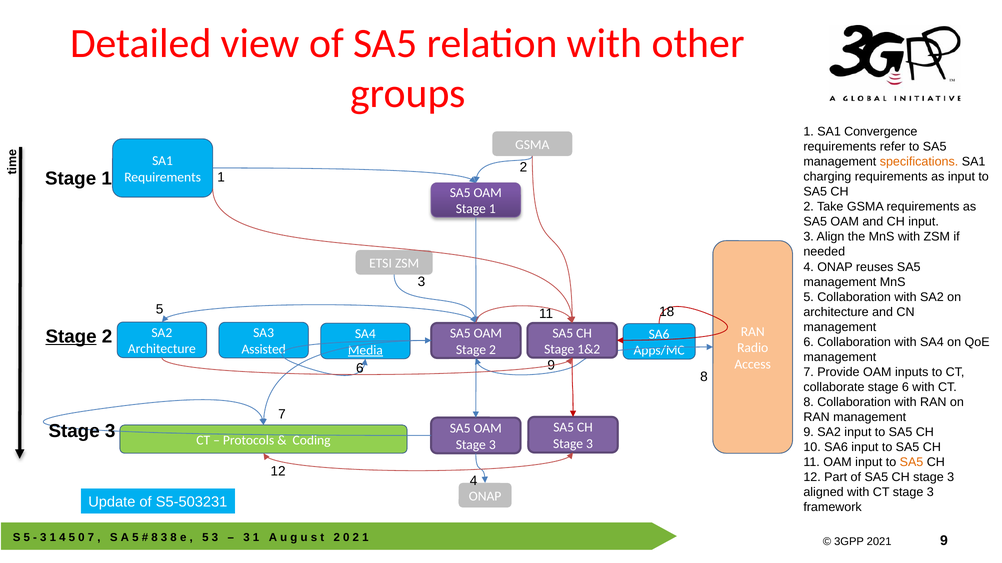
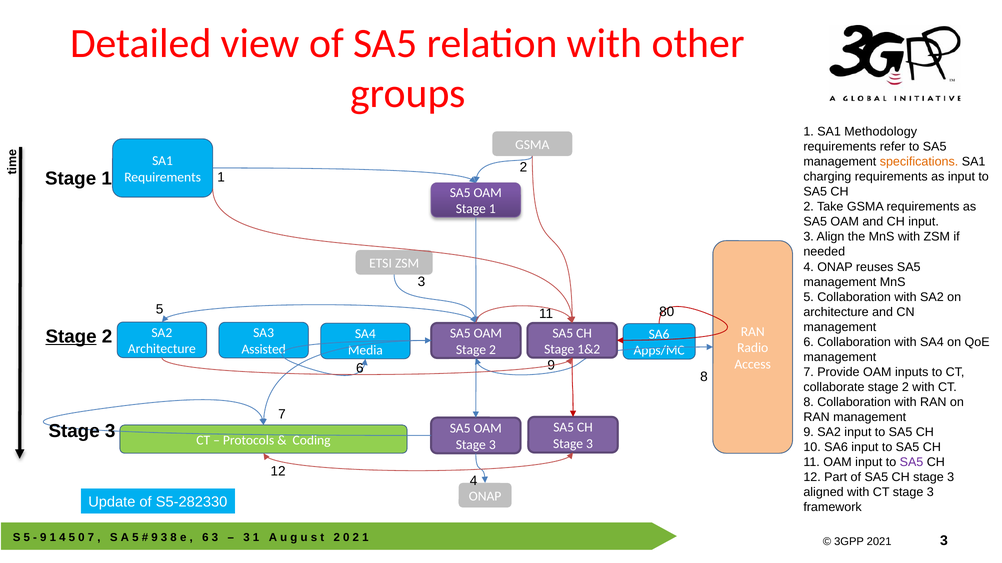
Convergence: Convergence -> Methodology (881, 132)
18: 18 -> 80 (667, 312)
Media underline: present -> none (365, 350)
collaborate stage 6: 6 -> 2 (905, 387)
SA5 colour: orange -> purple (911, 463)
S5-503231: S5-503231 -> S5-282330 (192, 503)
3: 3 -> 9 (43, 538)
8: 8 -> 9 (154, 538)
5: 5 -> 6 (205, 538)
9: 9 -> 3 (944, 541)
